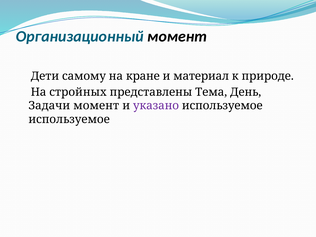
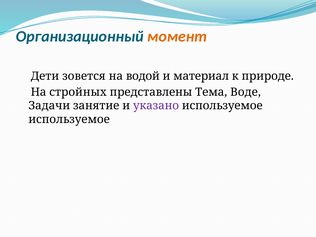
момент colour: black -> orange (177, 36)
самому: самому -> зовется (84, 76)
кране: кране -> водой (143, 76)
День: День -> Воде (246, 92)
Задачи момент: момент -> занятие (96, 106)
